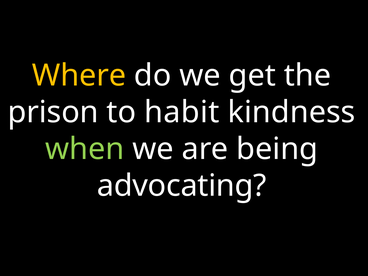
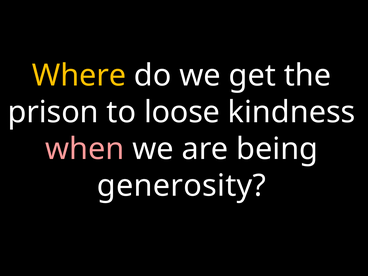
habit: habit -> loose (182, 112)
when colour: light green -> pink (85, 149)
advocating: advocating -> generosity (181, 186)
